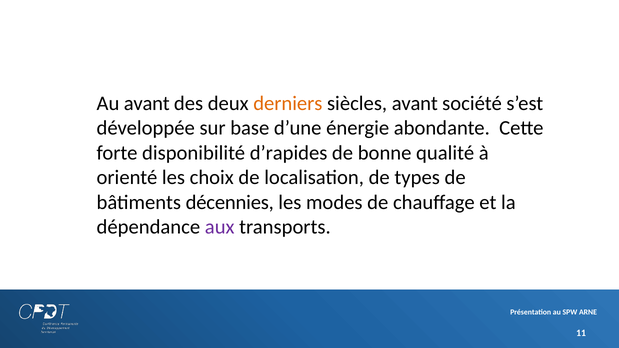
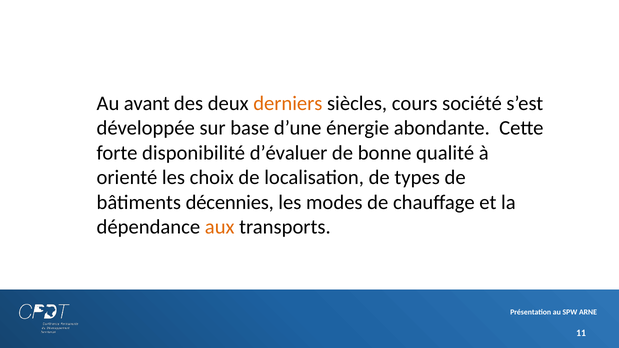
siècles avant: avant -> cours (415, 103)
d’rapides: d’rapides -> d’évaluer (289, 153)
aux colour: purple -> orange (220, 227)
